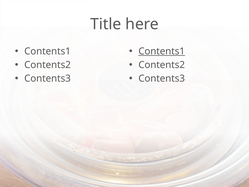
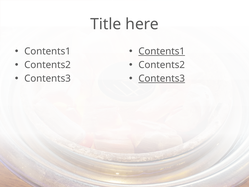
Contents3 underline: none -> present (162, 78)
